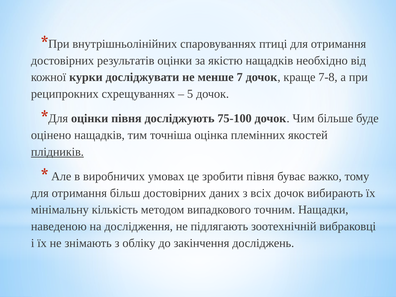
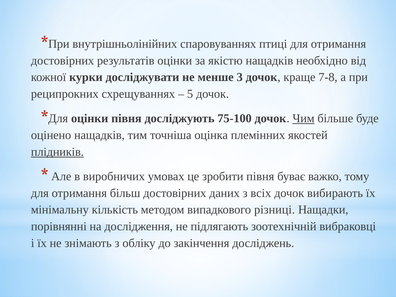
7: 7 -> 3 (240, 77)
Чим underline: none -> present (304, 119)
точним: точним -> різниці (275, 210)
наведеною: наведеною -> порівнянні (59, 226)
